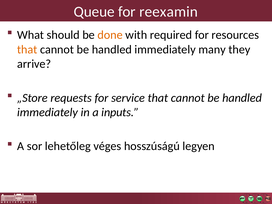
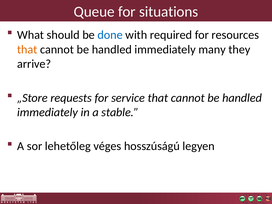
reexamin: reexamin -> situations (169, 12)
done colour: orange -> blue (110, 35)
inputs: inputs -> stable (120, 112)
